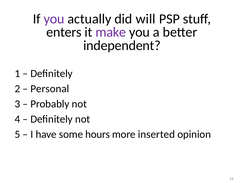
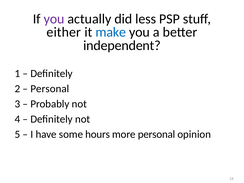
will: will -> less (146, 19)
enters: enters -> either (64, 32)
make colour: purple -> blue (111, 32)
more inserted: inserted -> personal (157, 134)
